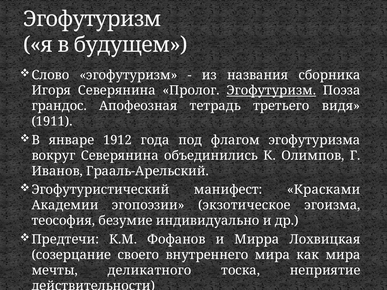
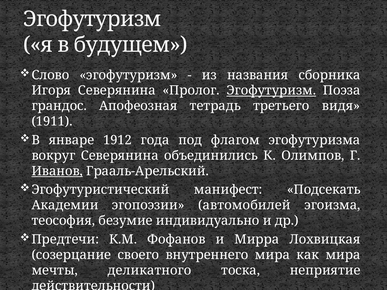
Иванов underline: none -> present (57, 171)
Красками: Красками -> Подсекать (324, 190)
экзотическое: экзотическое -> автомобилей (244, 205)
